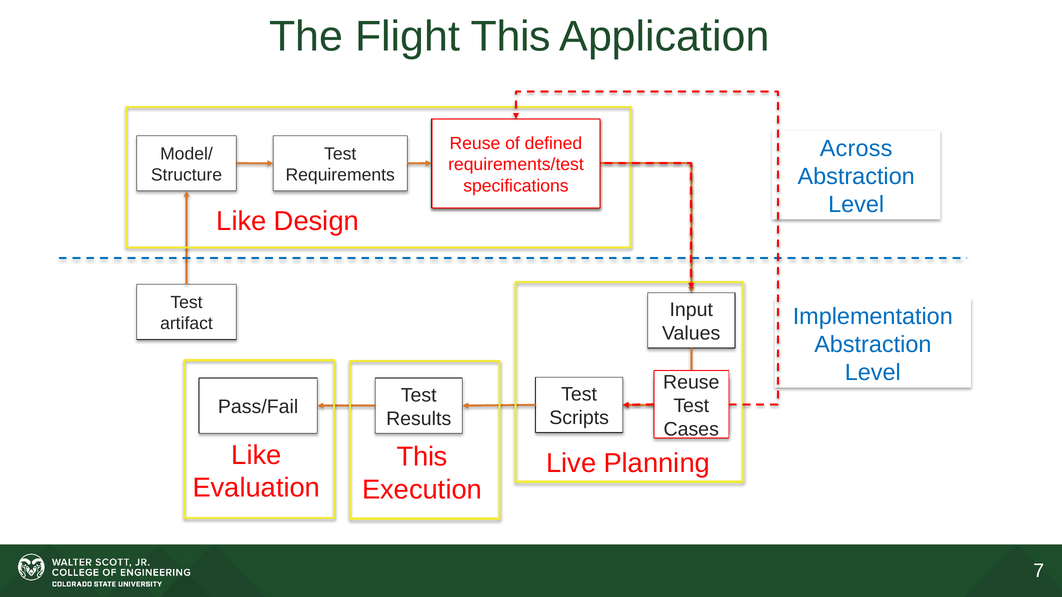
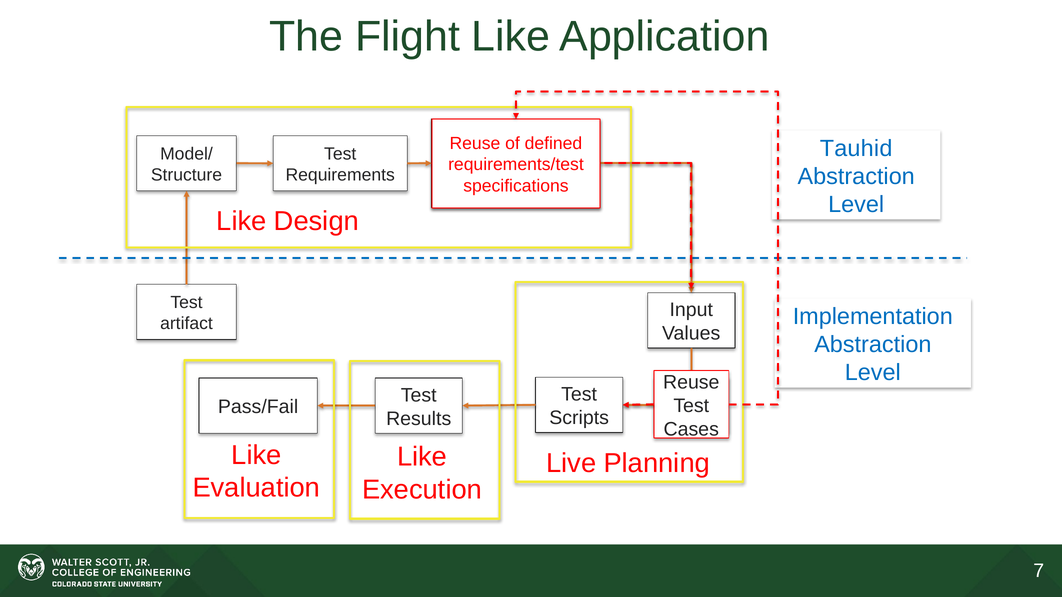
Flight This: This -> Like (511, 36)
Across: Across -> Tauhid (856, 148)
This: This -> Like (422, 457)
